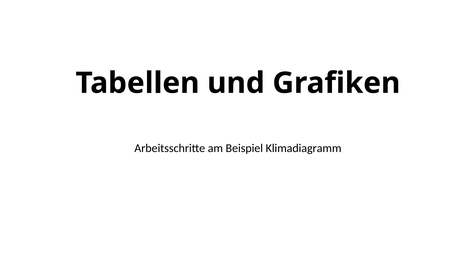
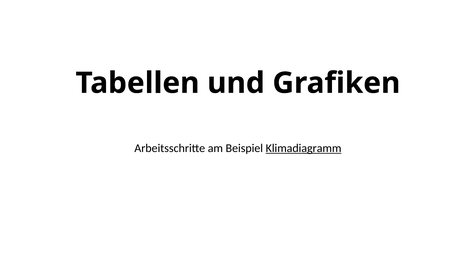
Klimadiagramm underline: none -> present (304, 149)
